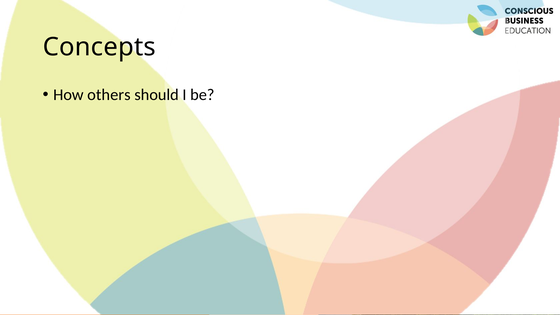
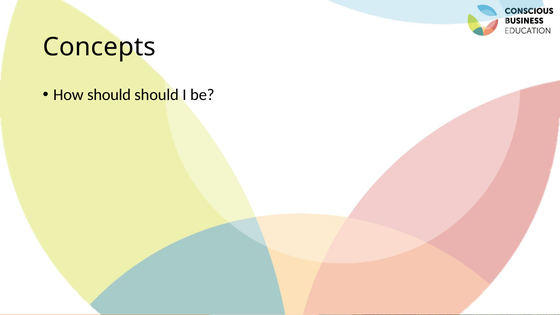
How others: others -> should (109, 95)
